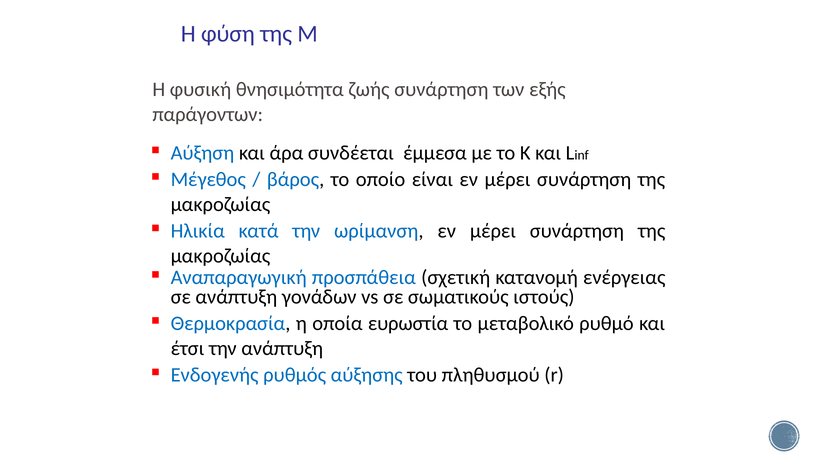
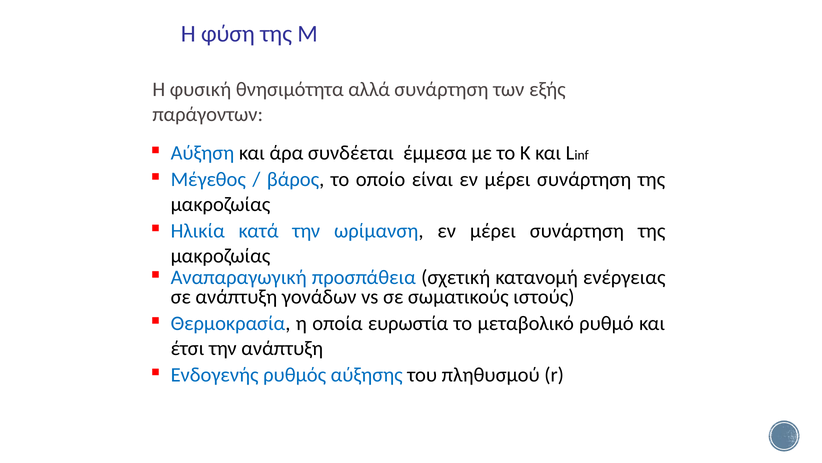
ζωής: ζωής -> αλλά (369, 90)
